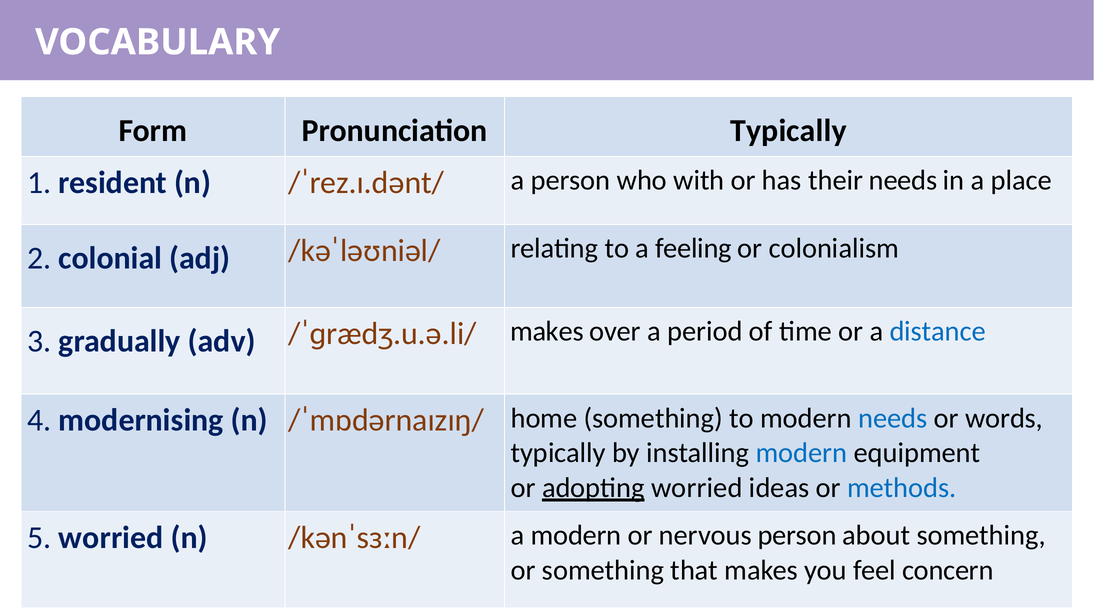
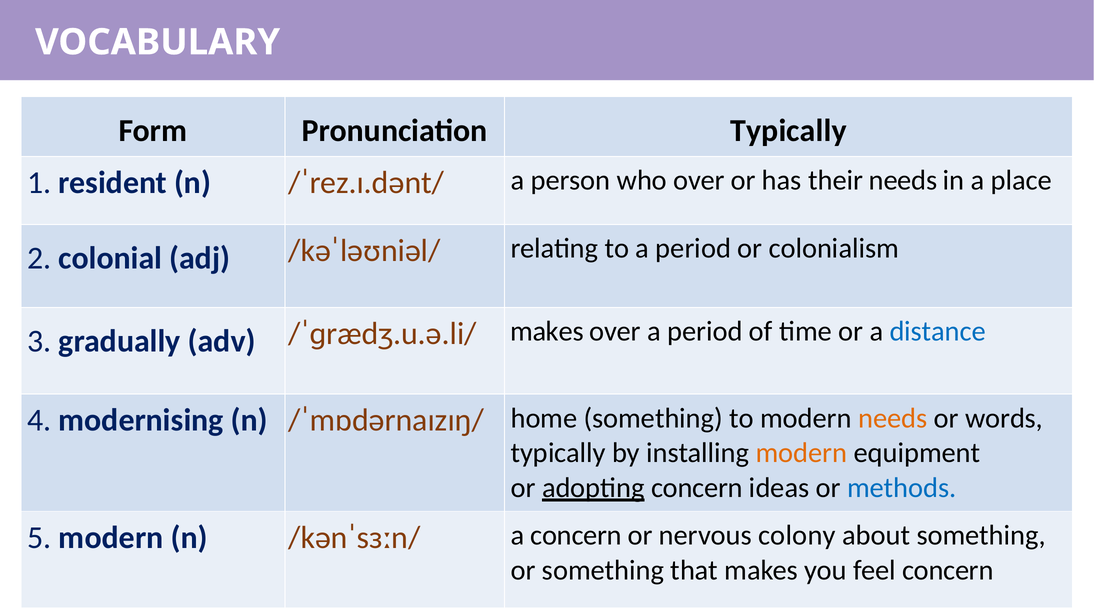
who with: with -> over (699, 180)
to a feeling: feeling -> period (693, 248)
needs colour: blue -> orange (893, 418)
modern colour: blue -> orange (801, 452)
adopting worried: worried -> concern (697, 487)
5 worried: worried -> modern (111, 537)
a modern: modern -> concern (576, 535)
nervous person: person -> colony (797, 535)
